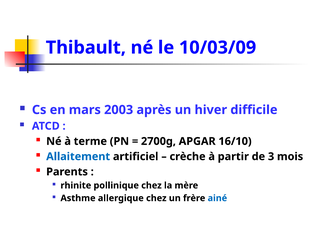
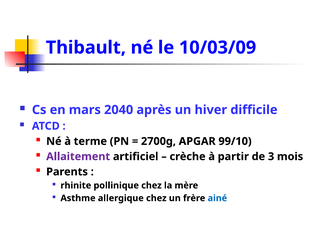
2003: 2003 -> 2040 (119, 110)
16/10: 16/10 -> 99/10 (235, 141)
Allaitement colour: blue -> purple (78, 157)
